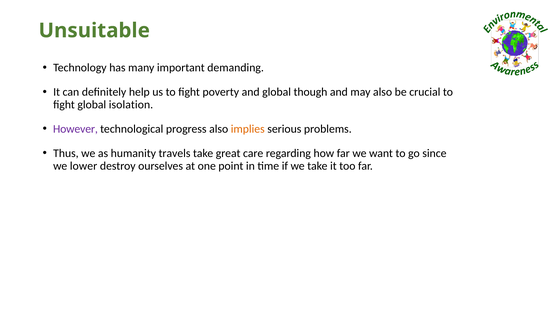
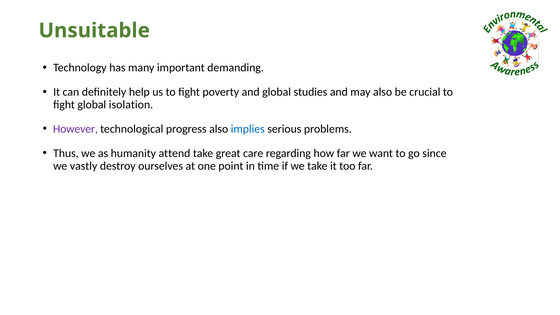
though: though -> studies (310, 92)
implies colour: orange -> blue (248, 129)
travels: travels -> attend (174, 153)
lower: lower -> vastly (84, 166)
